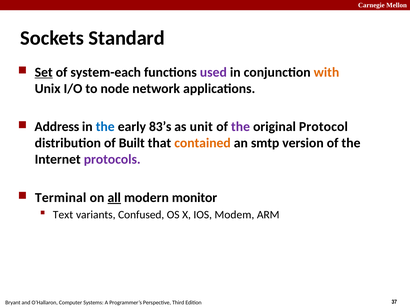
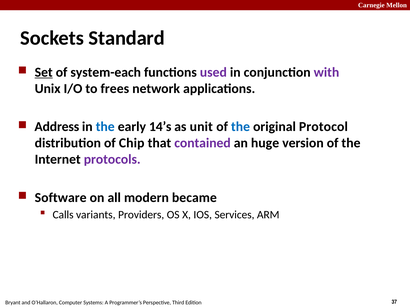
with colour: orange -> purple (326, 72)
node: node -> frees (115, 89)
83’s: 83’s -> 14’s (160, 127)
the colour: purple -> blue (241, 127)
Built: Built -> Chip (132, 143)
contained colour: orange -> purple (202, 143)
smtp: smtp -> huge (265, 143)
Terminal: Terminal -> Software (61, 198)
all underline: present -> none (114, 198)
monitor: monitor -> became (194, 198)
Text: Text -> Calls (63, 215)
Confused: Confused -> Providers (141, 215)
Modem: Modem -> Services (234, 215)
